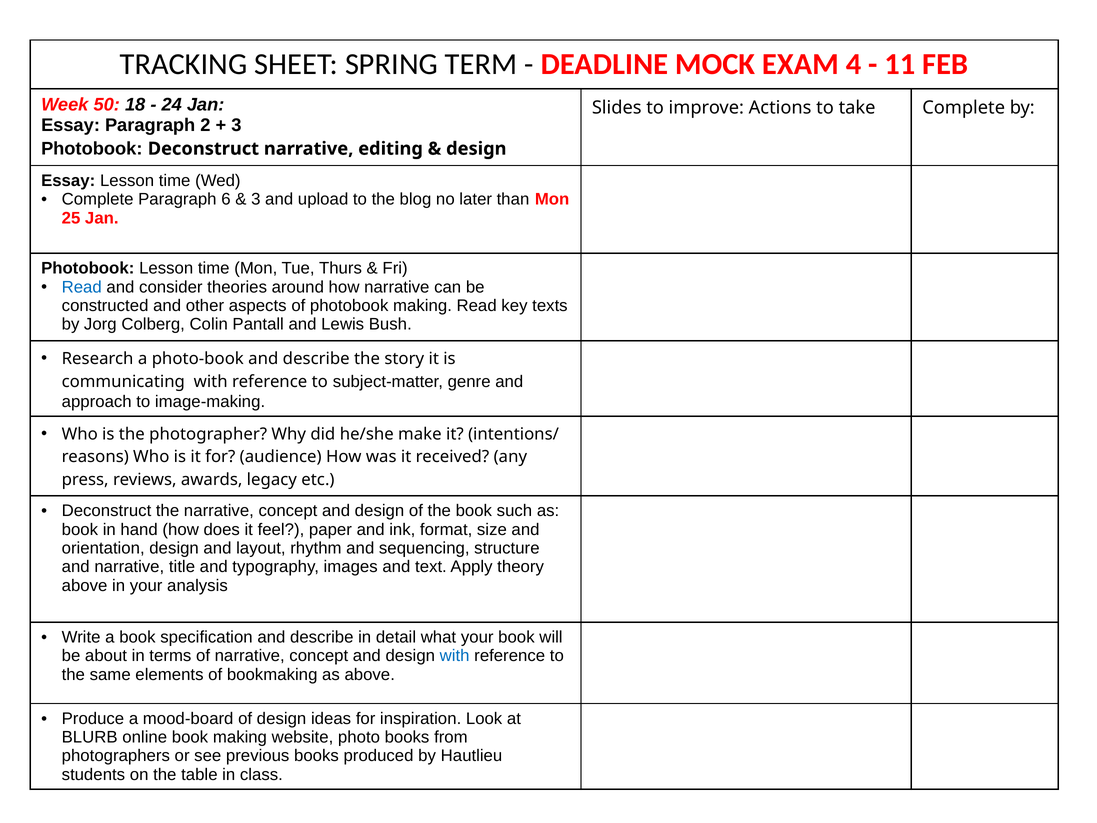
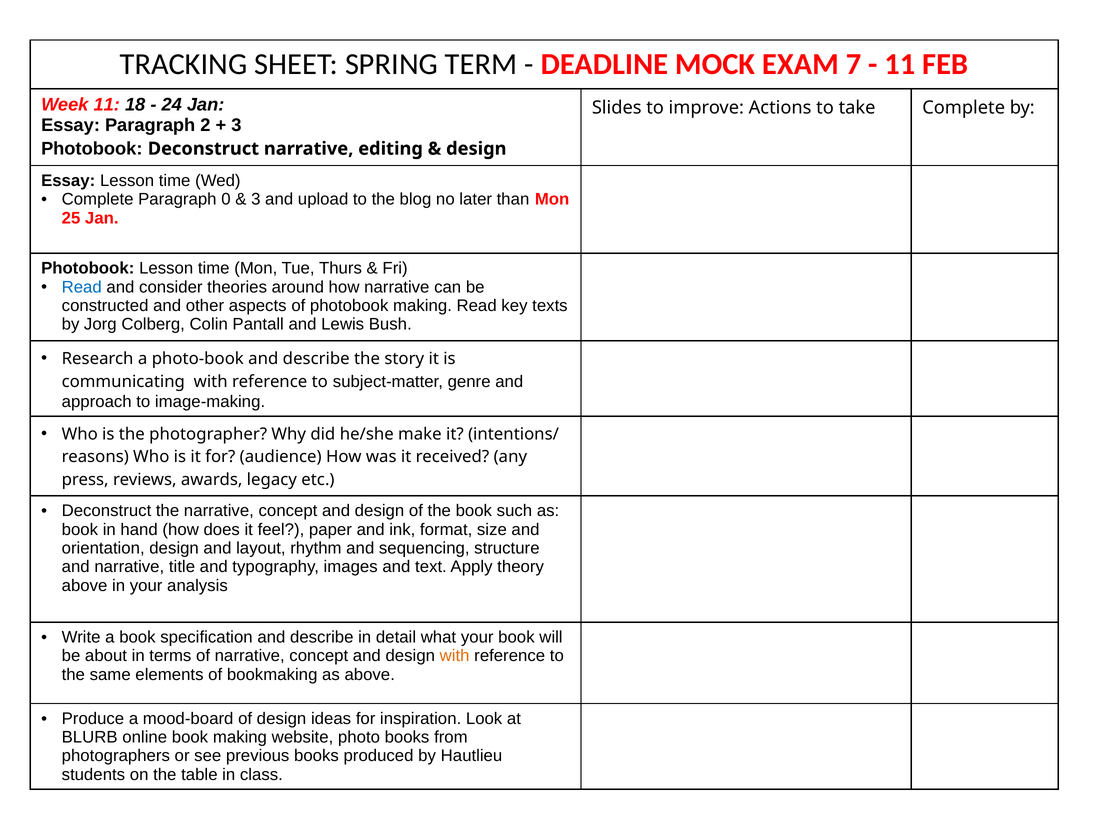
4: 4 -> 7 (854, 64)
Week 50: 50 -> 11 (107, 105)
6: 6 -> 0 (226, 199)
with colour: blue -> orange (455, 656)
